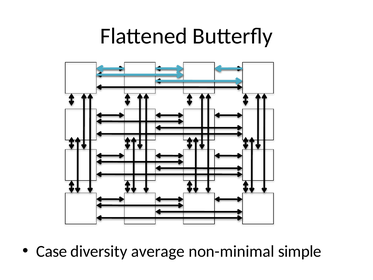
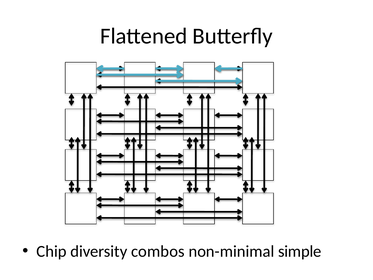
Case: Case -> Chip (51, 251)
average: average -> combos (158, 251)
